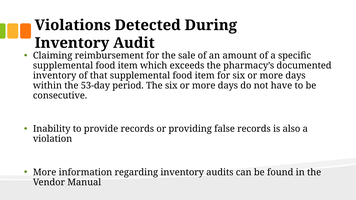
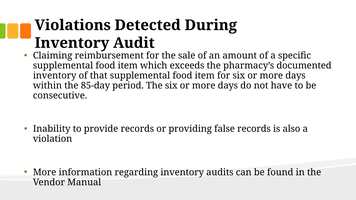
53-day: 53-day -> 85-day (95, 86)
